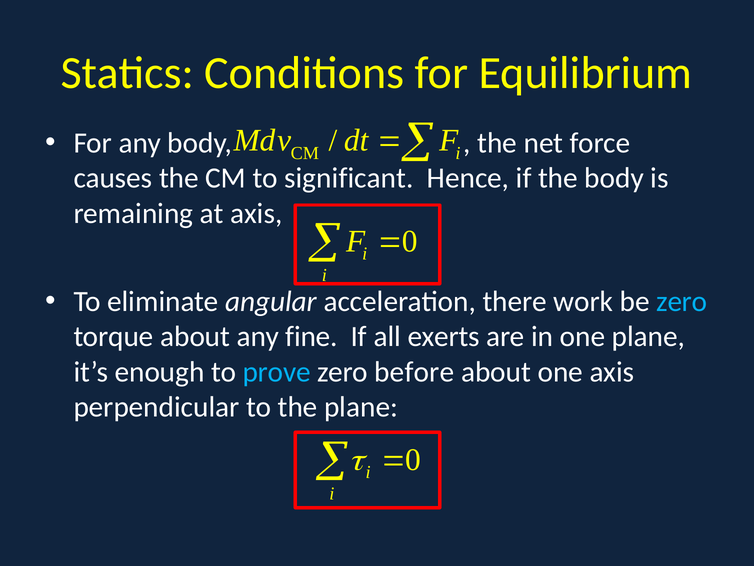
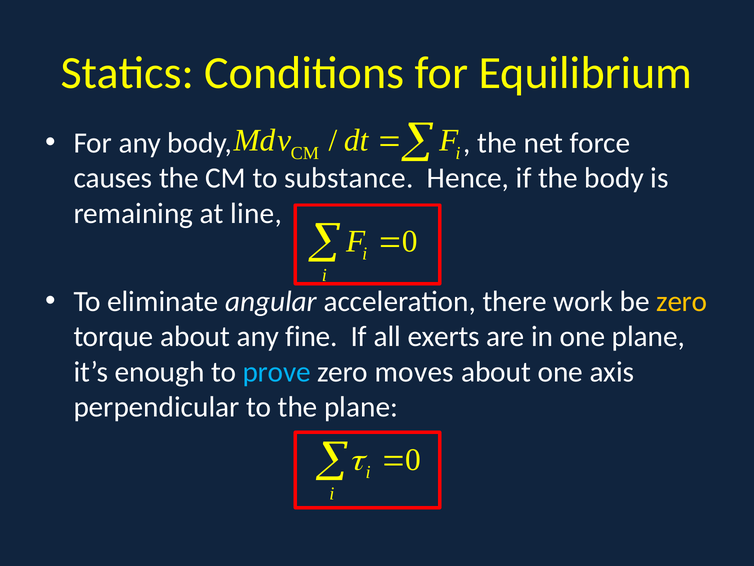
significant: significant -> substance (349, 178)
at axis: axis -> line (256, 213)
zero colour: light blue -> yellow (682, 301)
before: before -> moves (414, 372)
